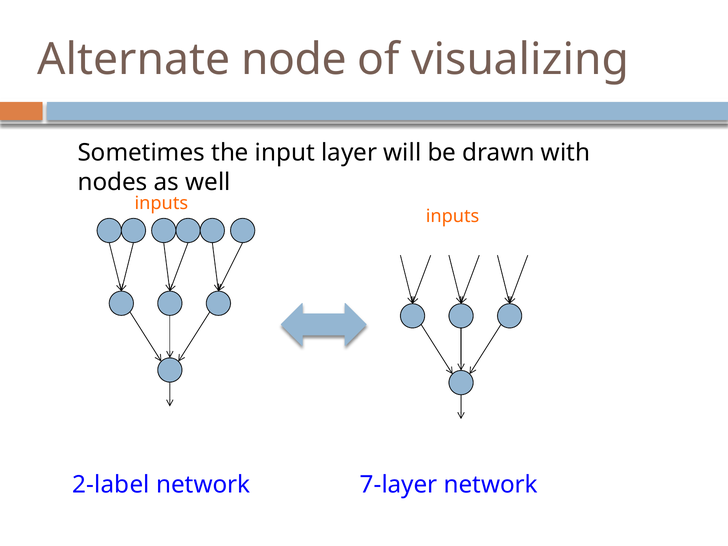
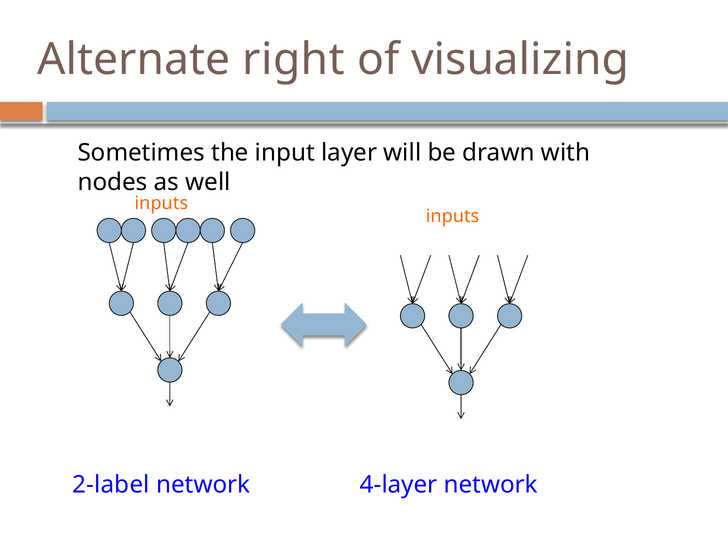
node: node -> right (294, 60)
7-layer: 7-layer -> 4-layer (399, 485)
